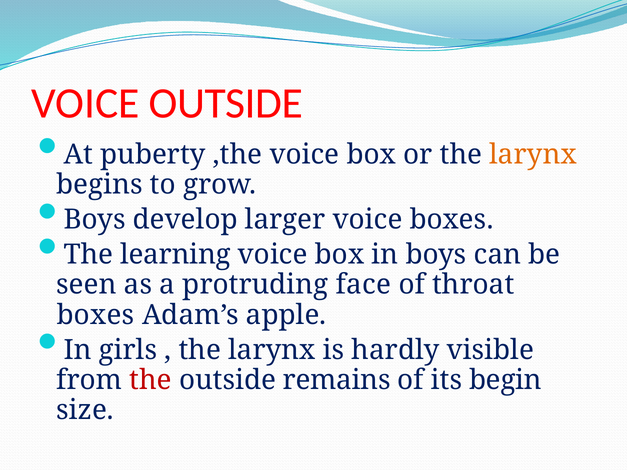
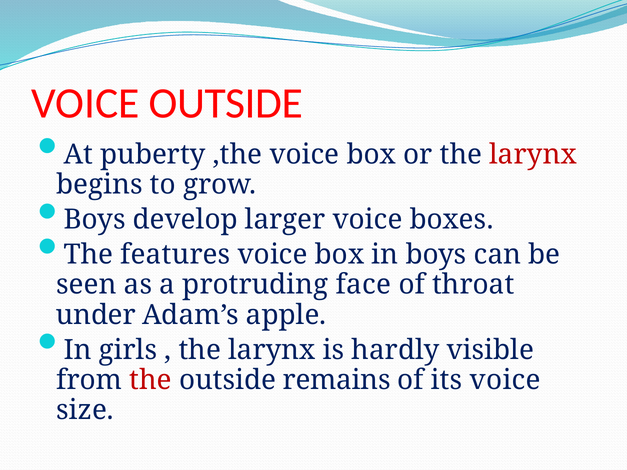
larynx colour: orange -> red (533, 154)
learning: learning -> features (175, 255)
boxes: boxes -> under (96, 315)
its begin: begin -> voice (505, 380)
